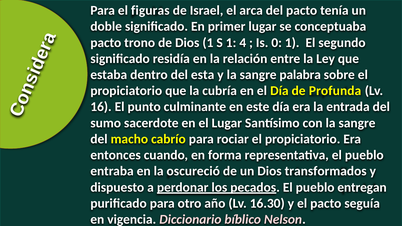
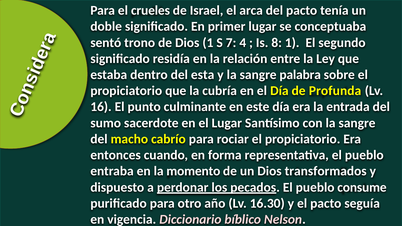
figuras: figuras -> crueles (150, 10)
pacto: pacto -> sentó (106, 43)
S 1: 1 -> 7 (231, 43)
0: 0 -> 8 (277, 43)
oscureció: oscureció -> momento (193, 171)
entregan: entregan -> consume (362, 187)
